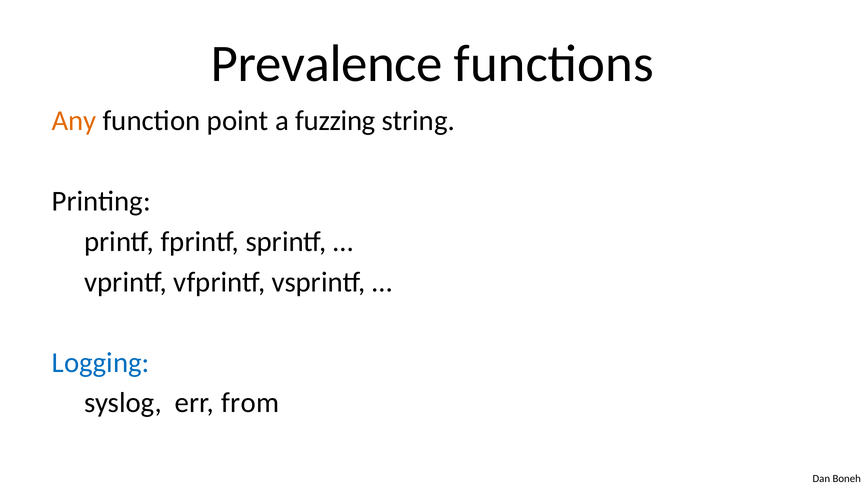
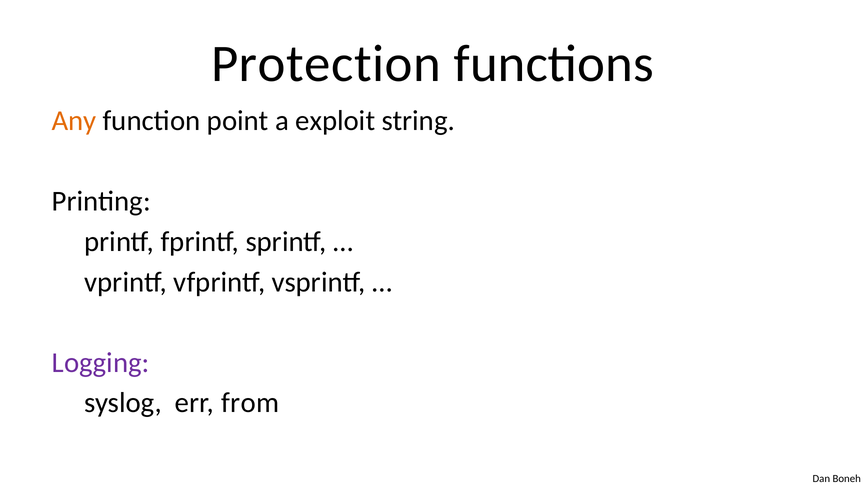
Prevalence: Prevalence -> Protection (326, 64)
fuzzing: fuzzing -> exploit (335, 121)
Logging colour: blue -> purple (101, 363)
